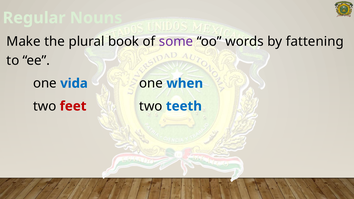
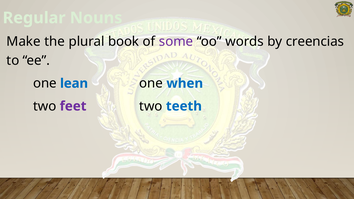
fattening: fattening -> creencias (315, 42)
vida: vida -> lean (74, 83)
feet colour: red -> purple (73, 106)
